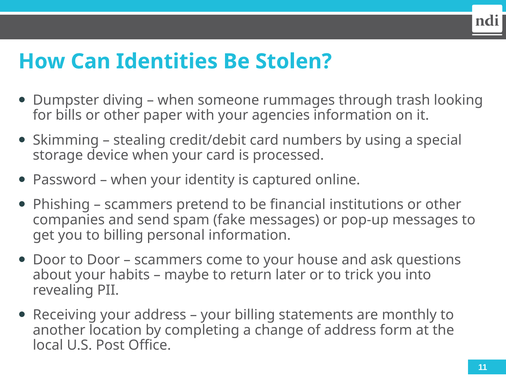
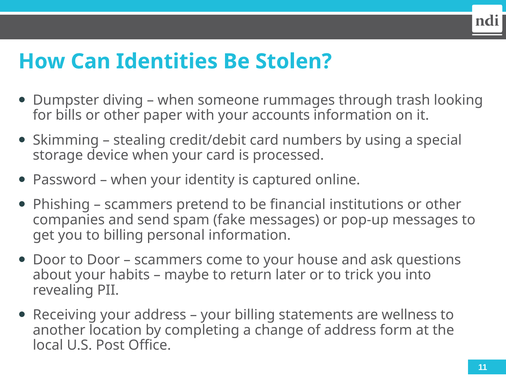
agencies: agencies -> accounts (281, 115)
monthly: monthly -> wellness (409, 314)
